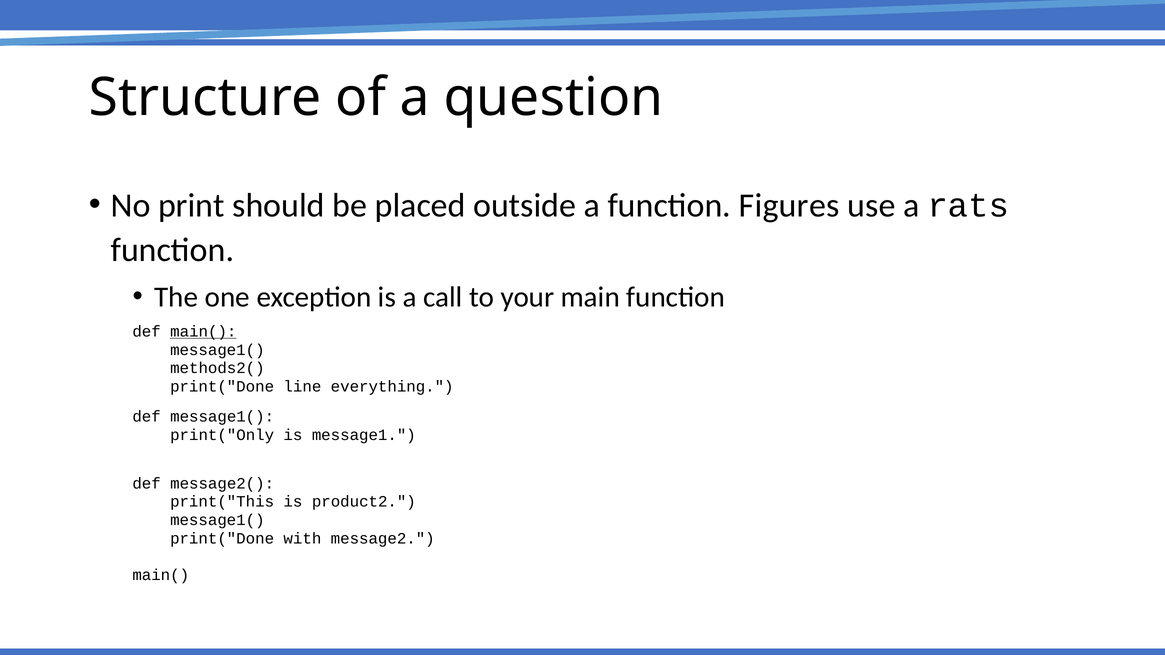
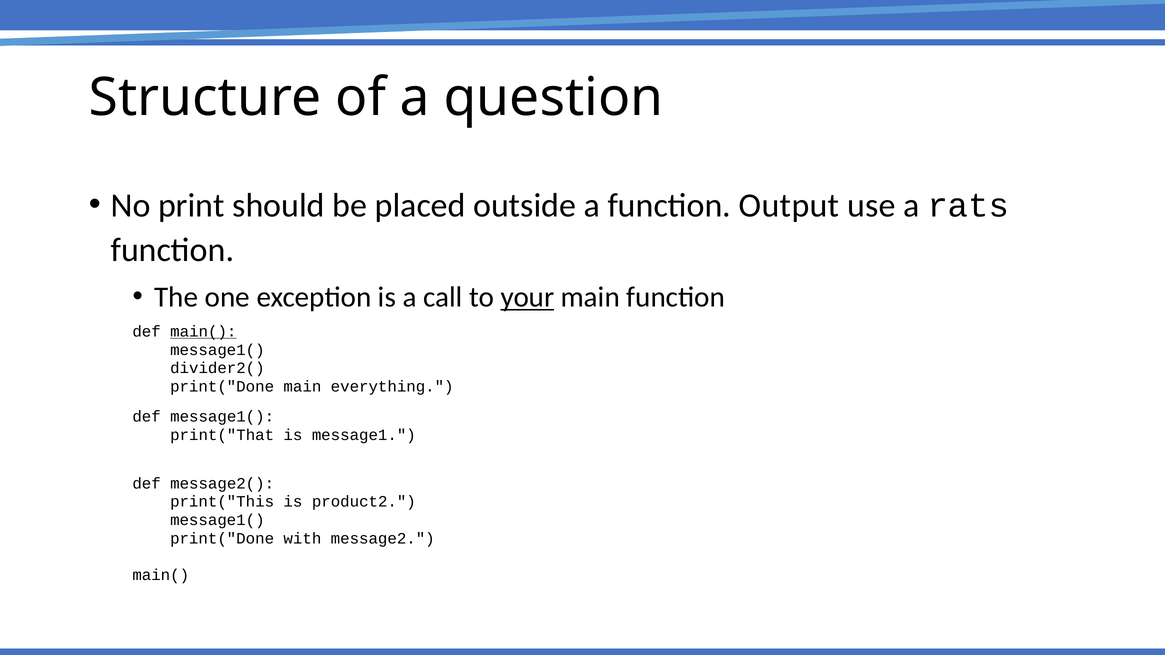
Figures: Figures -> Output (789, 206)
your underline: none -> present (527, 297)
methods2(: methods2( -> divider2( (217, 368)
print("Done line: line -> main (302, 387)
print("Only: print("Only -> print("That (222, 435)
